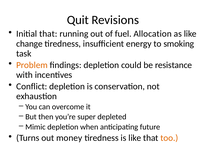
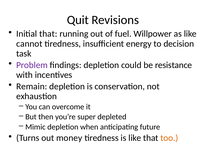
Allocation: Allocation -> Willpower (153, 34)
change: change -> cannot (29, 44)
smoking: smoking -> decision (179, 44)
Problem colour: orange -> purple (32, 65)
Conflict: Conflict -> Remain (32, 87)
